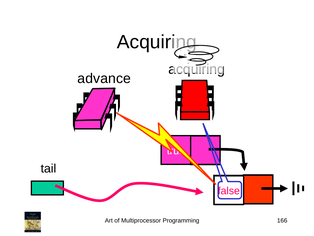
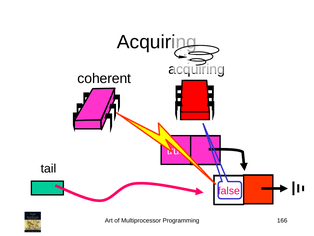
advance: advance -> coherent (104, 78)
